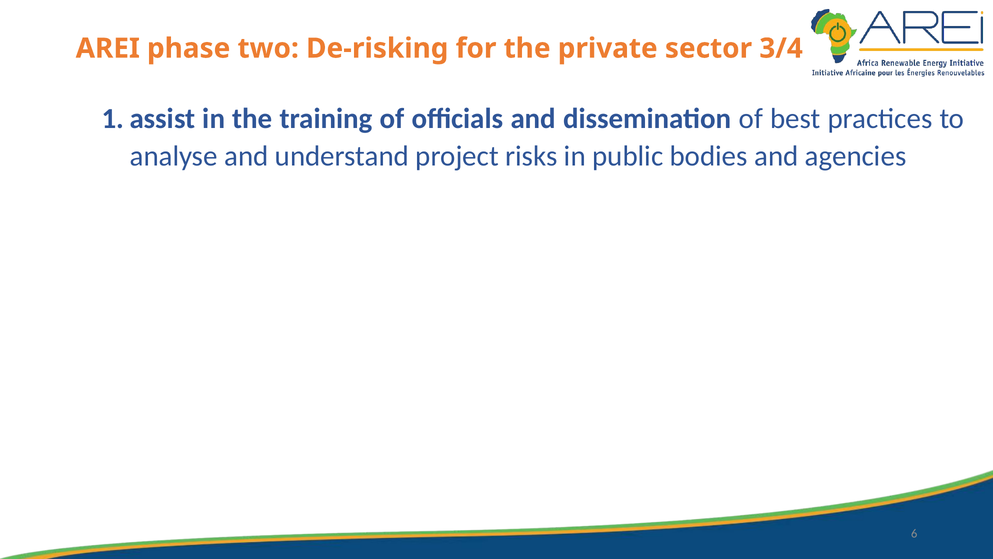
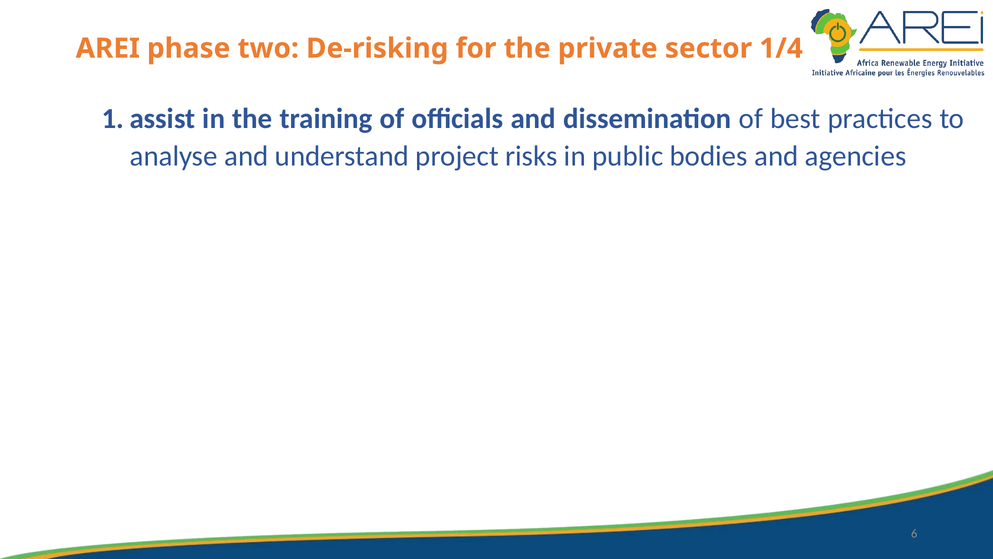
3/4: 3/4 -> 1/4 (781, 48)
